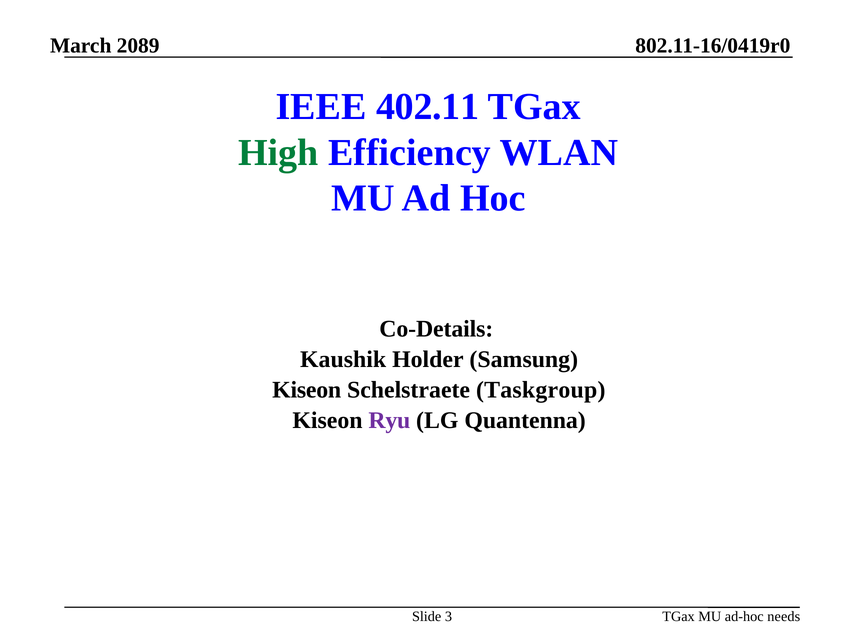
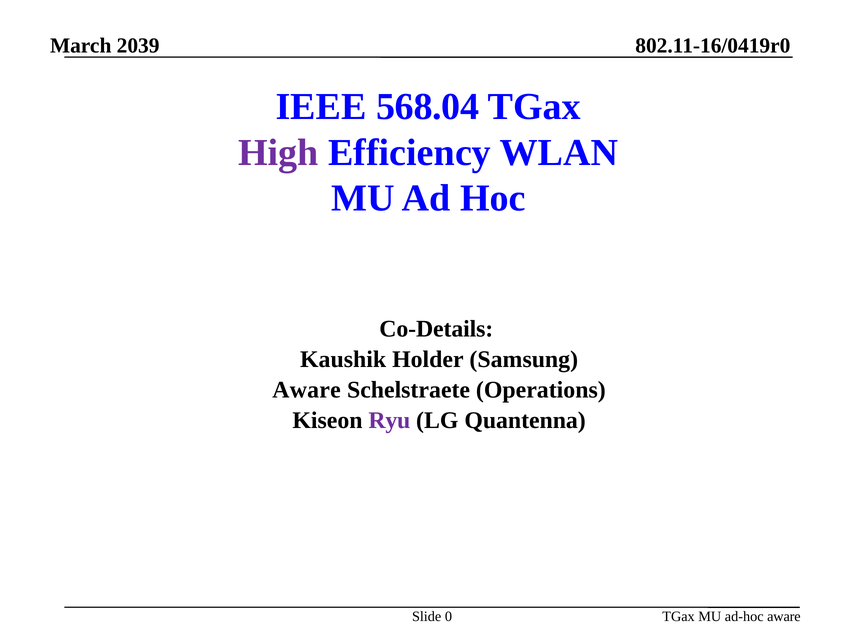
2089: 2089 -> 2039 (138, 46)
402.11: 402.11 -> 568.04 (428, 107)
High colour: green -> purple (278, 153)
Kiseon: Kiseon -> Aware (307, 390)
Taskgroup: Taskgroup -> Operations (541, 390)
3: 3 -> 0 (448, 616)
ad-hoc needs: needs -> aware (784, 616)
